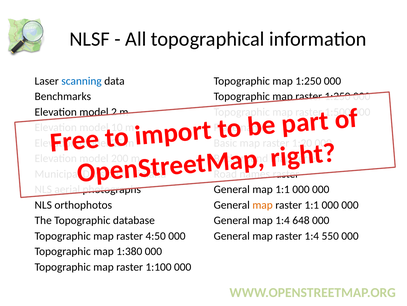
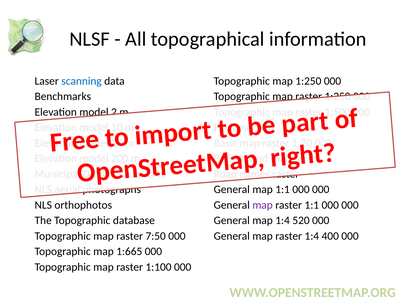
map colour: orange -> purple (263, 205)
648: 648 -> 520 (301, 220)
4:50: 4:50 -> 7:50 (156, 235)
550: 550 -> 400 (330, 235)
1:380: 1:380 -> 1:665 (129, 251)
